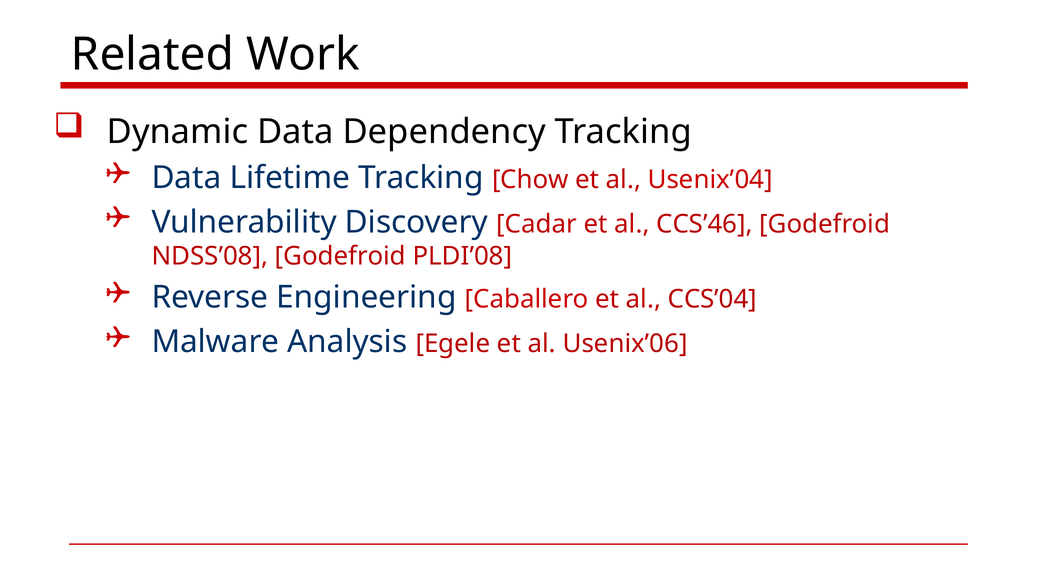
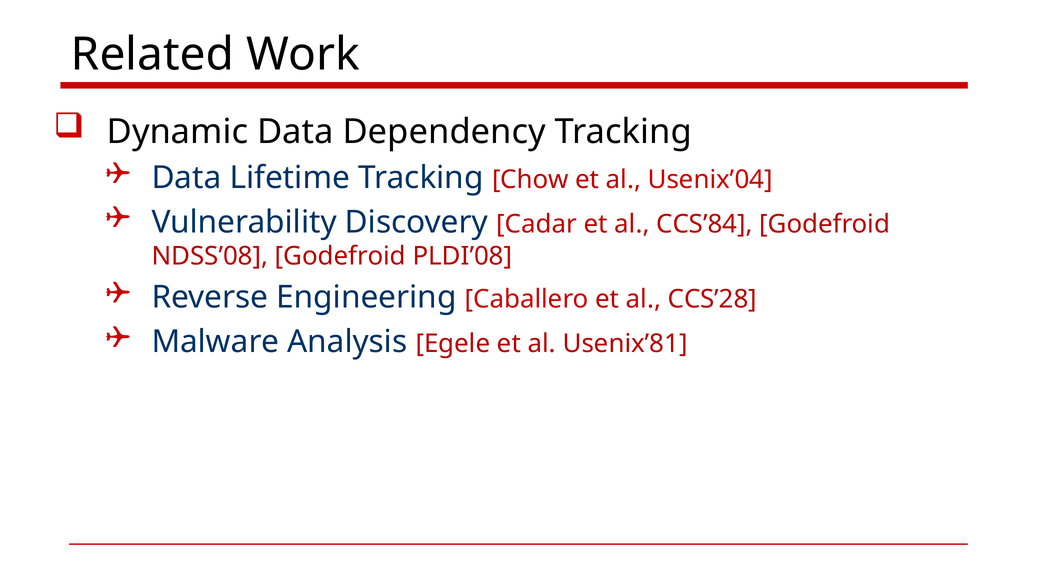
CCS’46: CCS’46 -> CCS’84 (704, 224)
CCS’04: CCS’04 -> CCS’28 (712, 300)
Usenix’06: Usenix’06 -> Usenix’81 (625, 344)
